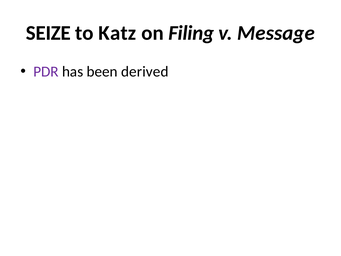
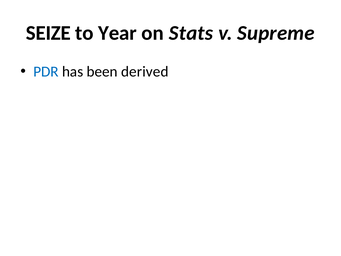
Katz: Katz -> Year (117, 33)
Filing: Filing -> Stats (191, 33)
Message: Message -> Supreme (276, 33)
PDR colour: purple -> blue (46, 72)
